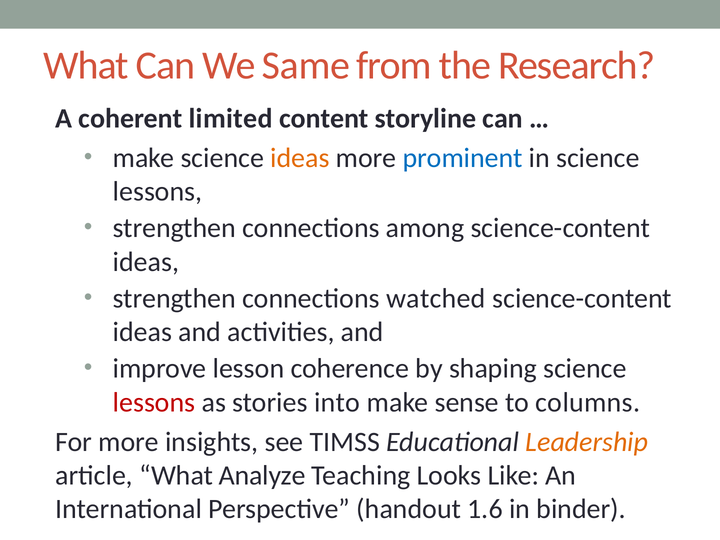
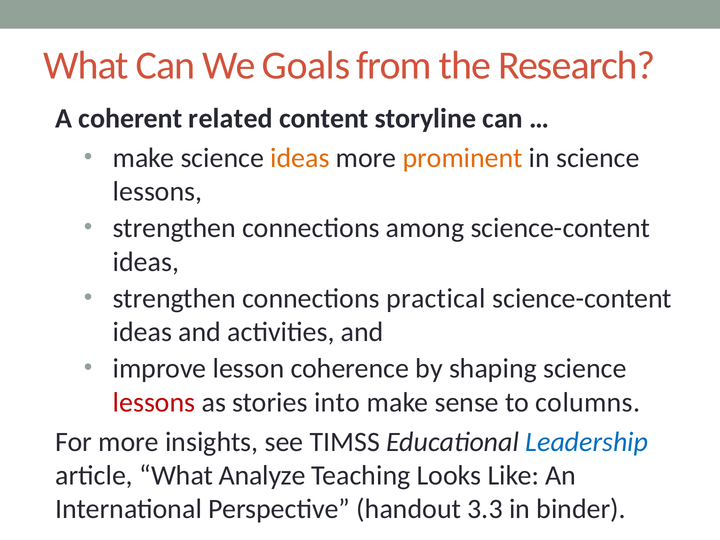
Same: Same -> Goals (306, 66)
limited: limited -> related (231, 118)
prominent colour: blue -> orange (463, 158)
watched: watched -> practical (436, 298)
Leadership colour: orange -> blue (587, 442)
1.6: 1.6 -> 3.3 (485, 509)
